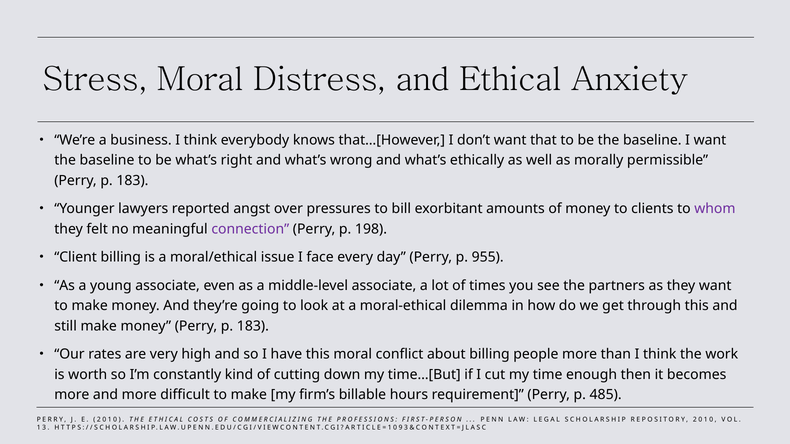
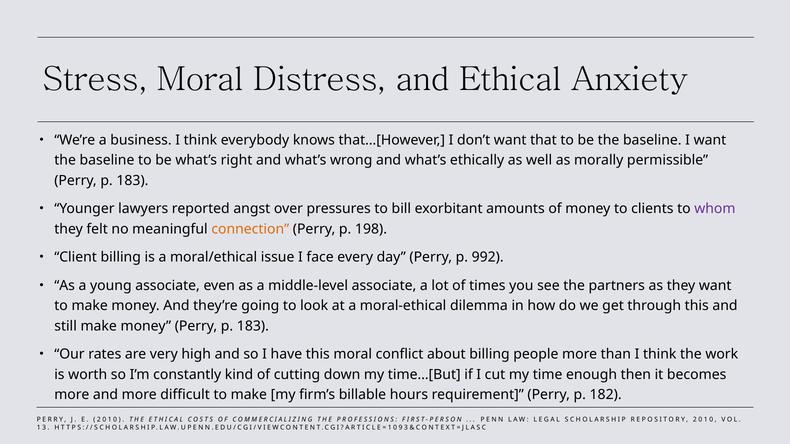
connection colour: purple -> orange (250, 229)
955: 955 -> 992 (488, 258)
485: 485 -> 182 (606, 395)
